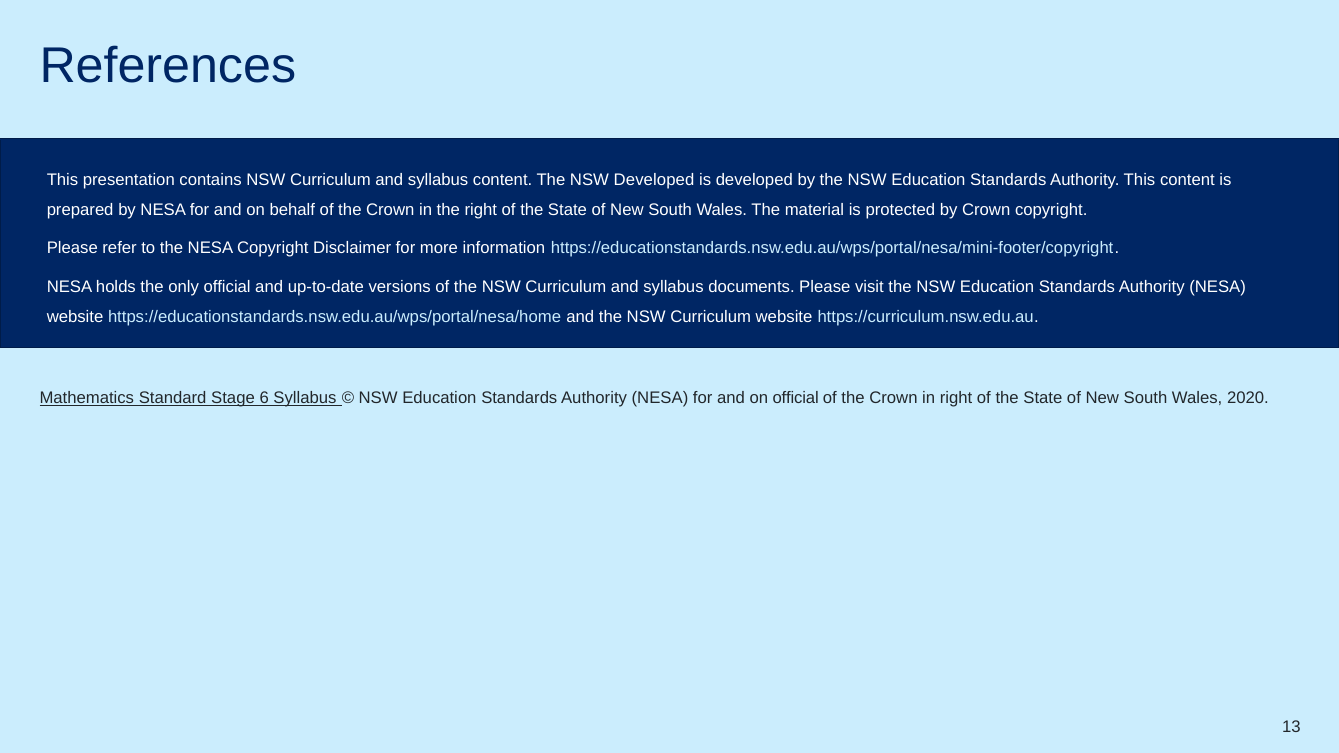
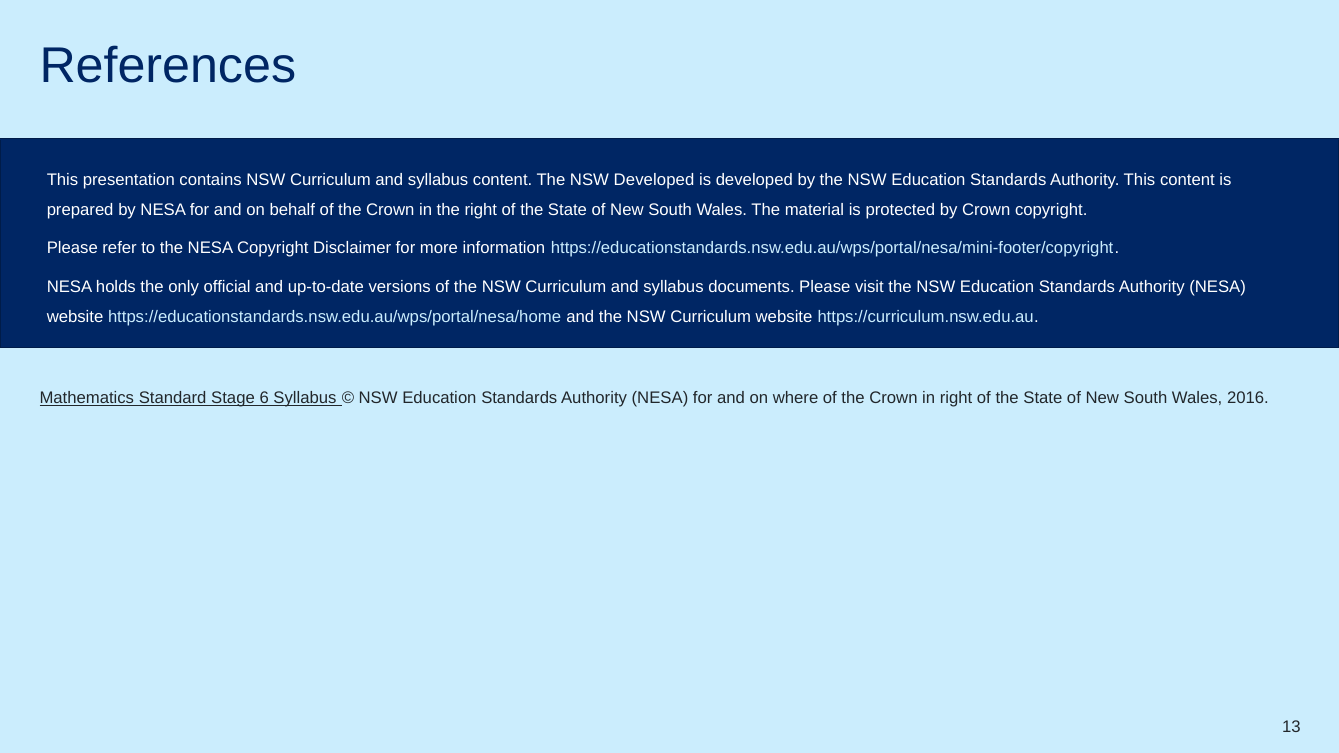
on official: official -> where (796, 398)
2020: 2020 -> 2016 (1248, 398)
